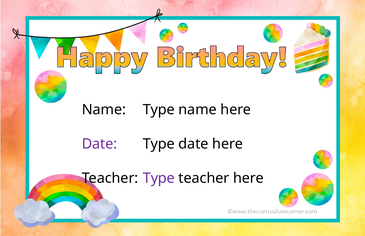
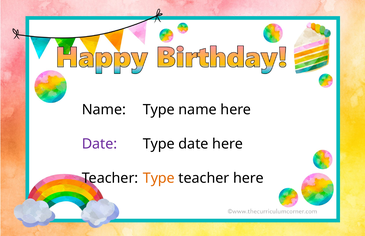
Type colour: purple -> orange (159, 178)
